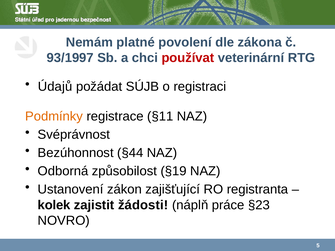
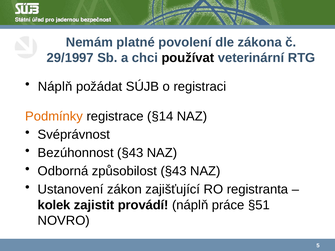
93/1997: 93/1997 -> 29/1997 (70, 58)
používat colour: red -> black (188, 58)
Údajů: Údajů -> Náplň (55, 87)
§11: §11 -> §14 (160, 117)
Bezúhonnost §44: §44 -> §43 (130, 153)
způsobilost §19: §19 -> §43 (174, 171)
žádosti: žádosti -> provádí (143, 205)
§23: §23 -> §51 (259, 205)
